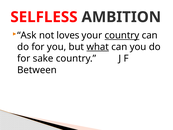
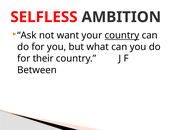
loves: loves -> want (68, 35)
what underline: present -> none (98, 47)
sake: sake -> their (43, 58)
